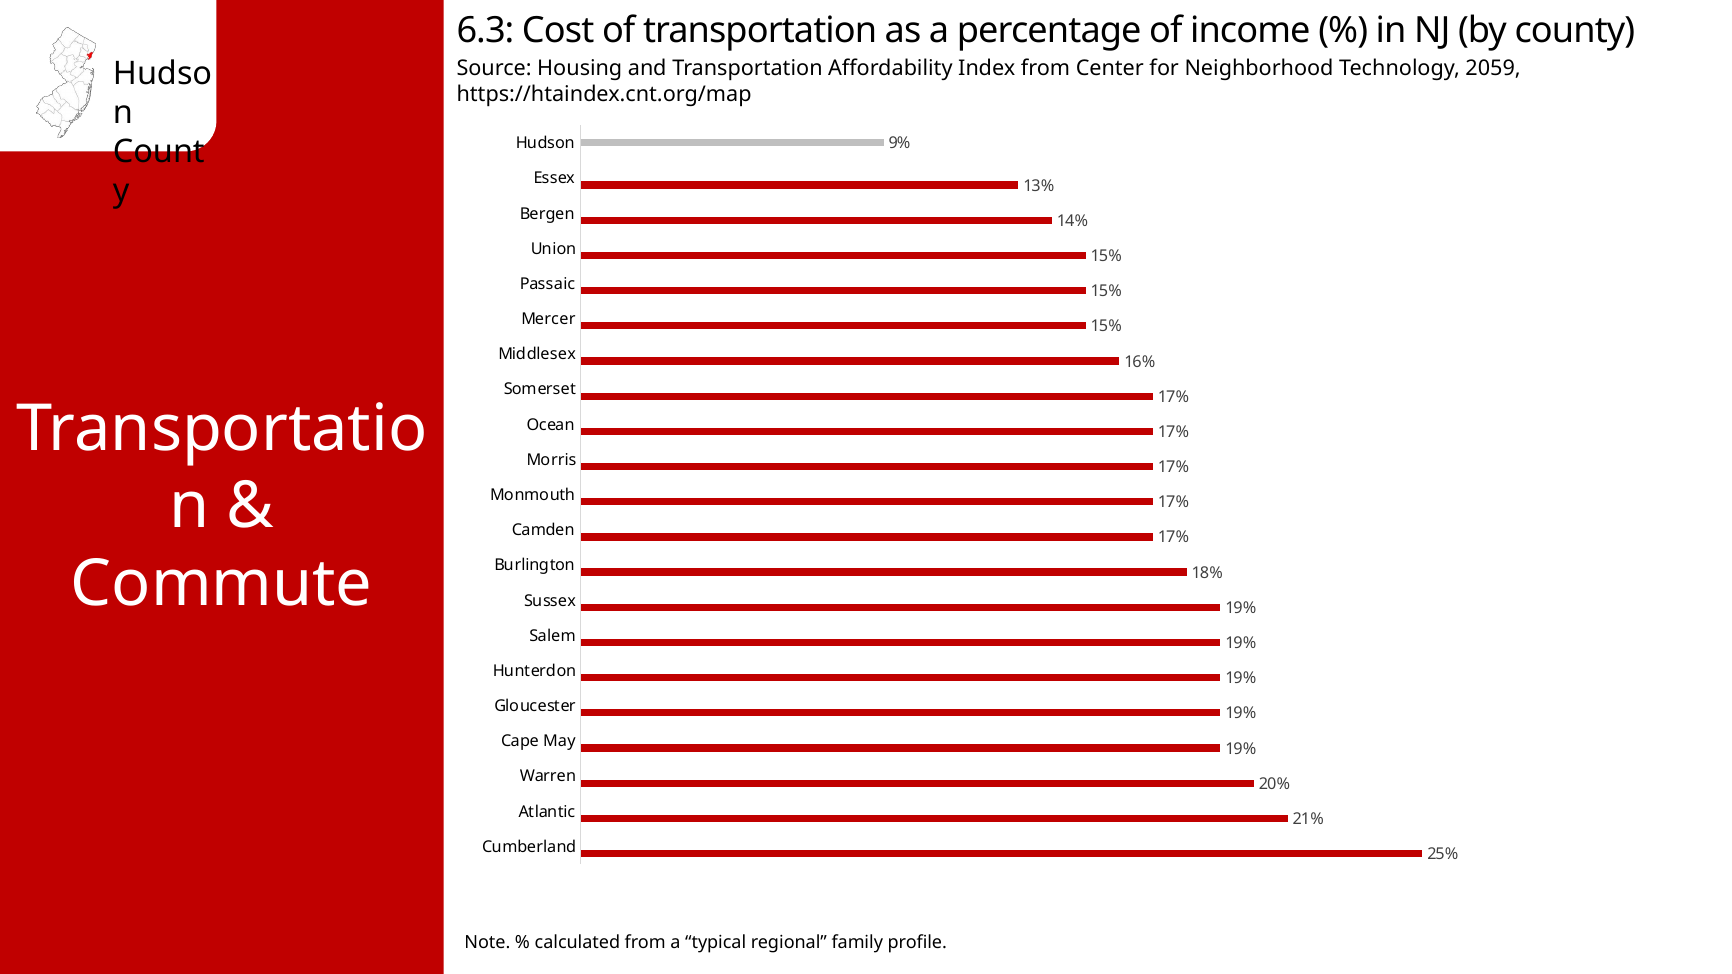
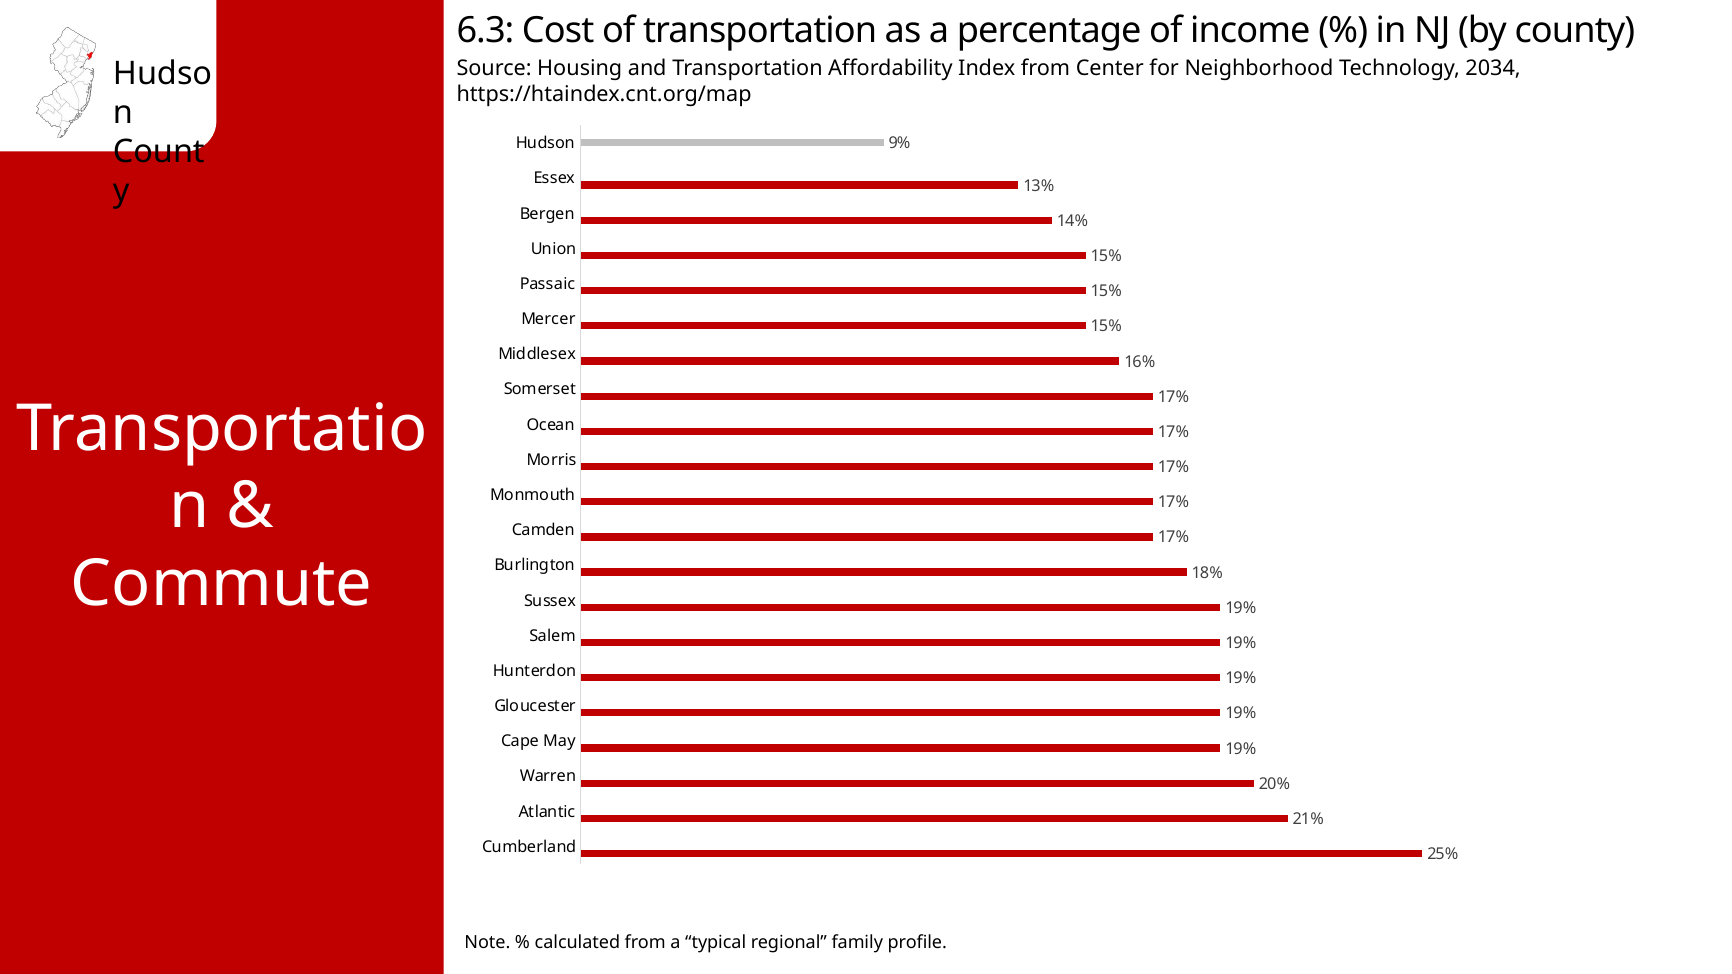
2059: 2059 -> 2034 (1493, 68)
